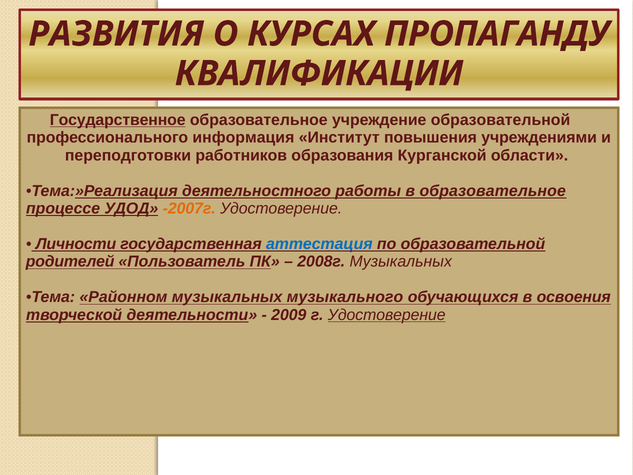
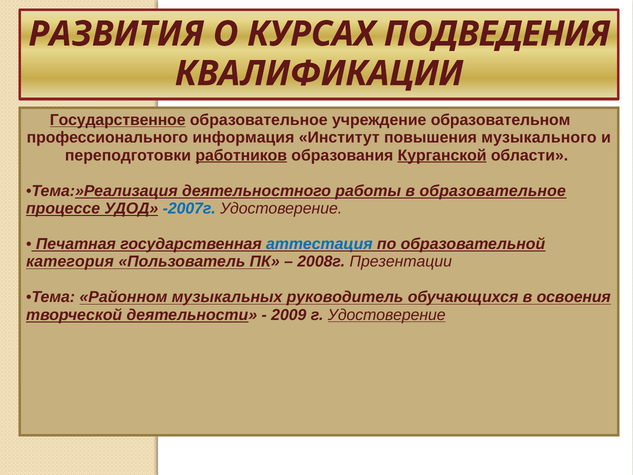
ПРОПАГАНДУ: ПРОПАГАНДУ -> ПОДВЕДЕНИЯ (497, 34)
учреждение образовательной: образовательной -> образовательном (501, 120)
учреждениями: учреждениями -> музыкального (539, 138)
работников underline: none -> present (241, 155)
Курганской underline: none -> present (442, 155)
-2007г colour: orange -> blue (189, 208)
Личности: Личности -> Печатная (76, 244)
родителей: родителей -> категория (70, 262)
2008г Музыкальных: Музыкальных -> Презентации (401, 262)
музыкального: музыкального -> руководитель (345, 297)
